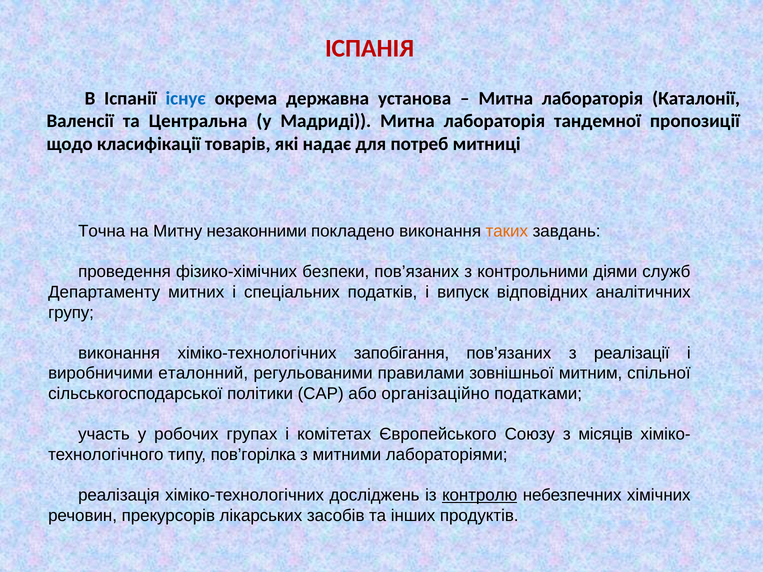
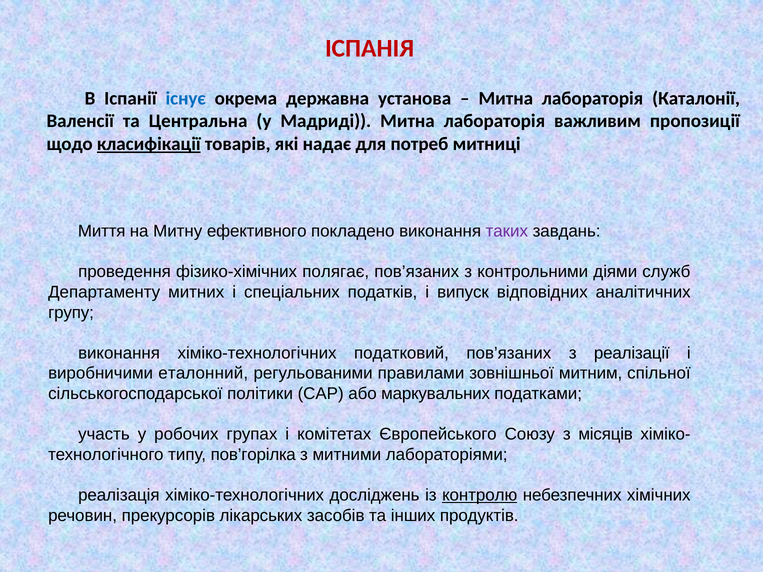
тандемної: тандемної -> важливим (597, 121)
класифікації underline: none -> present (149, 144)
Точна: Точна -> Миття (102, 231)
незаконними: незаконними -> ефективного (257, 231)
таких colour: orange -> purple (507, 231)
безпеки: безпеки -> полягає (336, 272)
запобігання: запобігання -> податковий (401, 353)
організаційно: організаційно -> маркувальних (436, 394)
